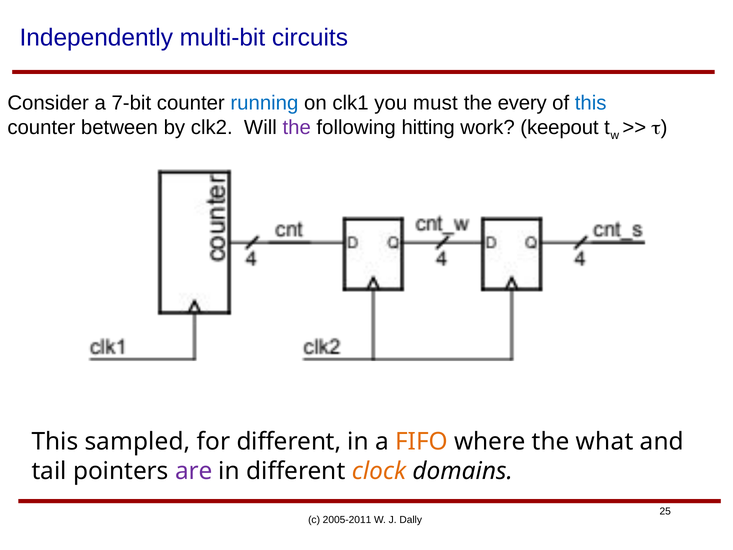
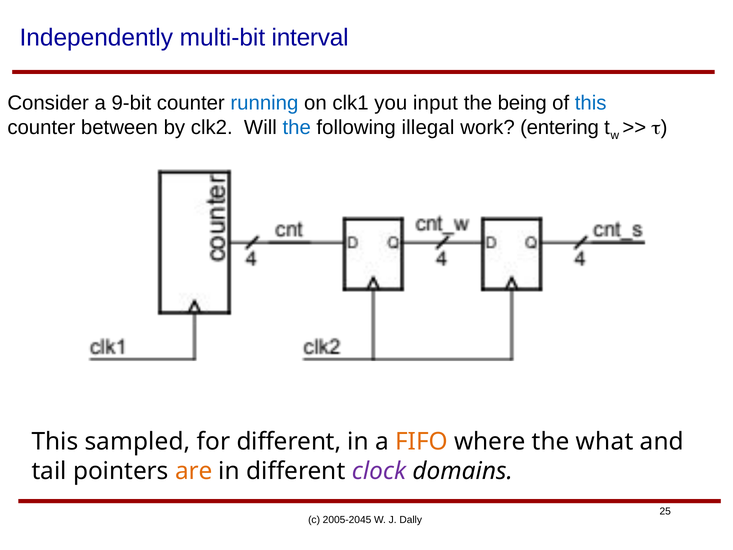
circuits: circuits -> interval (310, 38)
7-bit: 7-bit -> 9-bit (131, 103)
must: must -> input (435, 103)
every: every -> being (522, 103)
the colour: purple -> blue (297, 127)
hitting: hitting -> illegal (428, 127)
keepout: keepout -> entering (560, 127)
are colour: purple -> orange (194, 471)
clock colour: orange -> purple (379, 471)
2005-2011: 2005-2011 -> 2005-2045 (347, 520)
